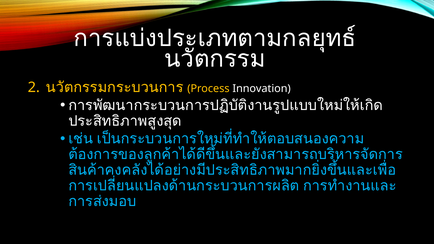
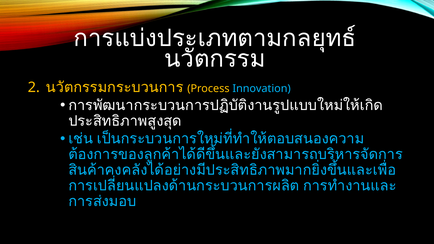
Innovation colour: white -> light blue (262, 89)
